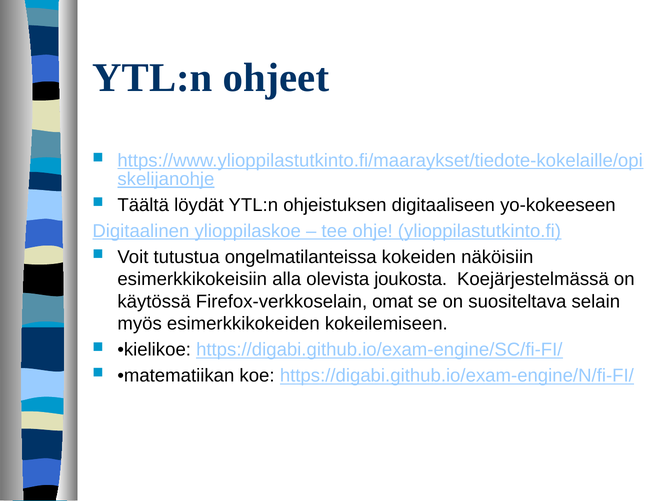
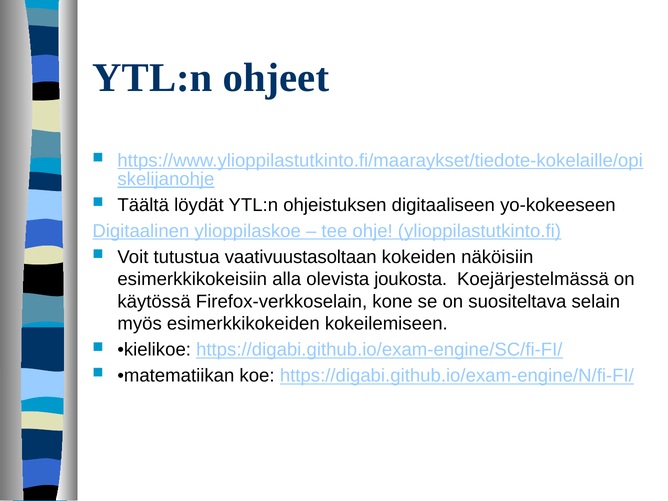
ongelmatilanteissa: ongelmatilanteissa -> vaativuustasoltaan (301, 257)
omat: omat -> kone (392, 302)
